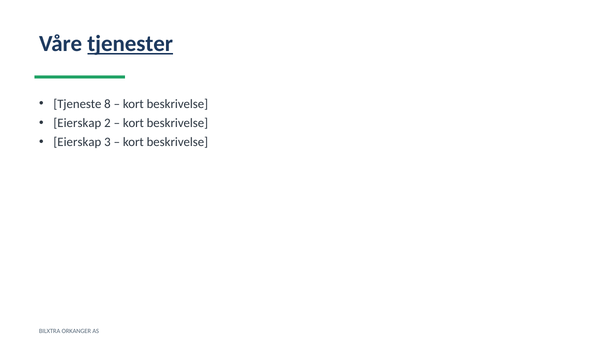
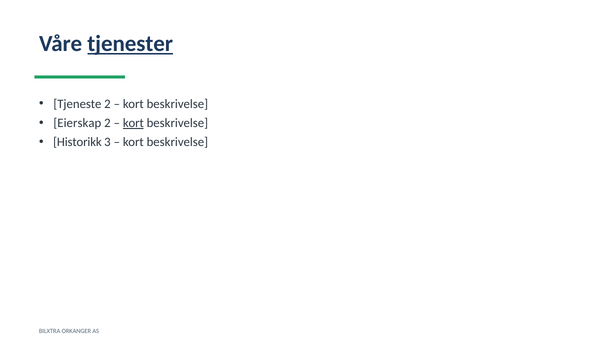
Tjeneste 8: 8 -> 2 (107, 104)
kort underline: none -> present (133, 123)
Eierskap: Eierskap -> Historikk (77, 142)
